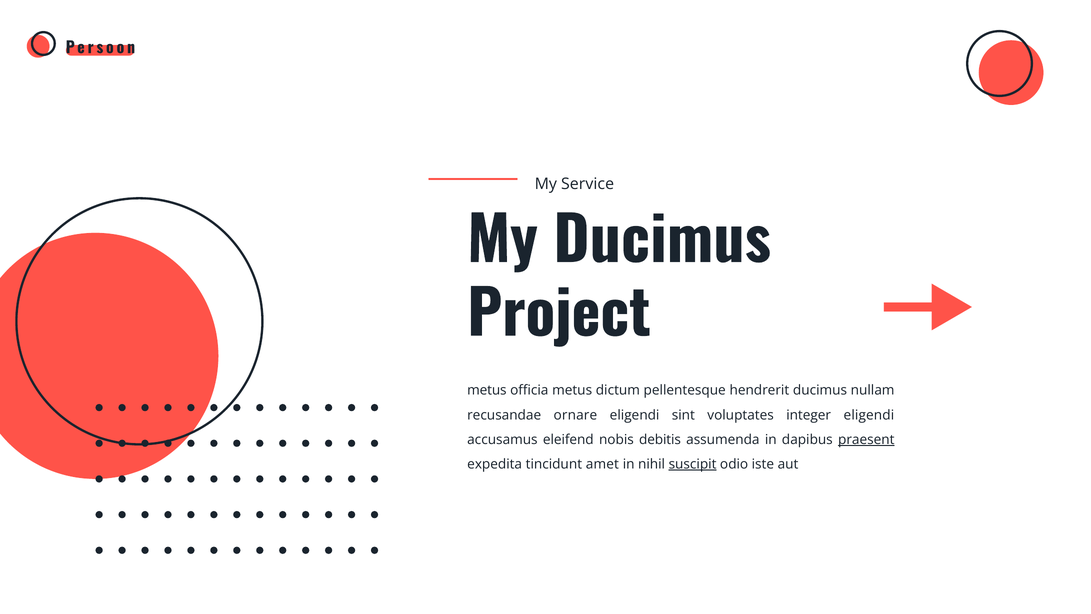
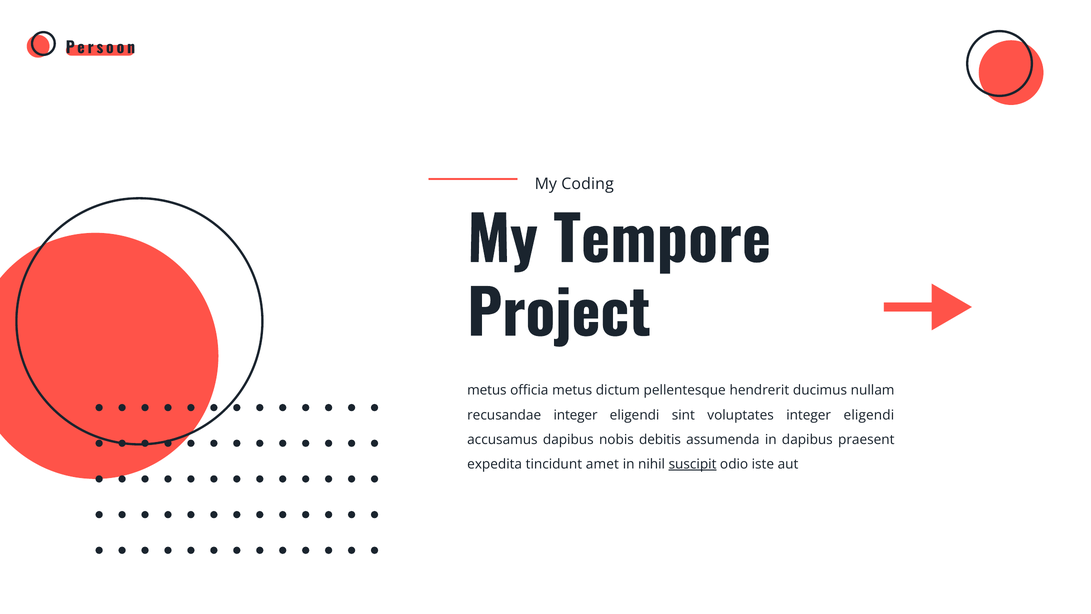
Service: Service -> Coding (588, 184)
My Ducimus: Ducimus -> Tempore (662, 242)
recusandae ornare: ornare -> integer (576, 415)
accusamus eleifend: eleifend -> dapibus (568, 439)
praesent underline: present -> none (866, 439)
